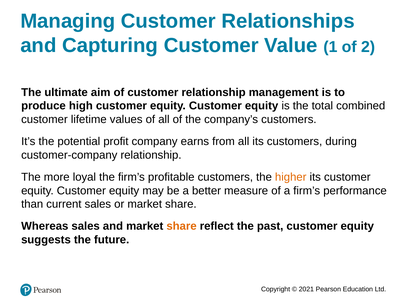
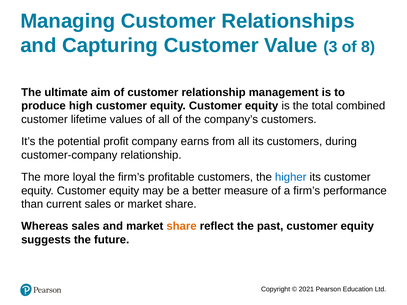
1: 1 -> 3 (330, 47)
2: 2 -> 8 (368, 47)
higher colour: orange -> blue (291, 177)
